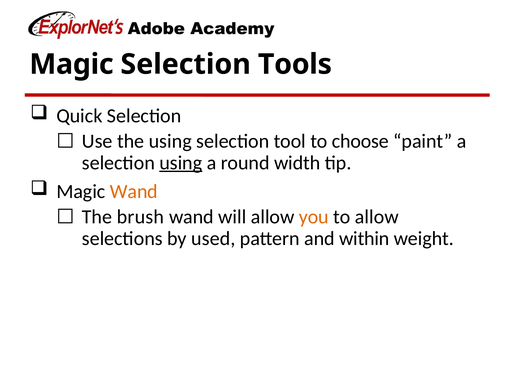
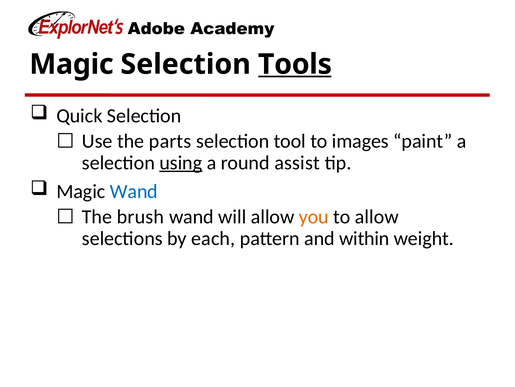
Tools underline: none -> present (295, 64)
the using: using -> parts (170, 141)
choose: choose -> images (360, 141)
width: width -> assist (297, 162)
Wand colour: orange -> blue (134, 191)
used: used -> each (213, 238)
